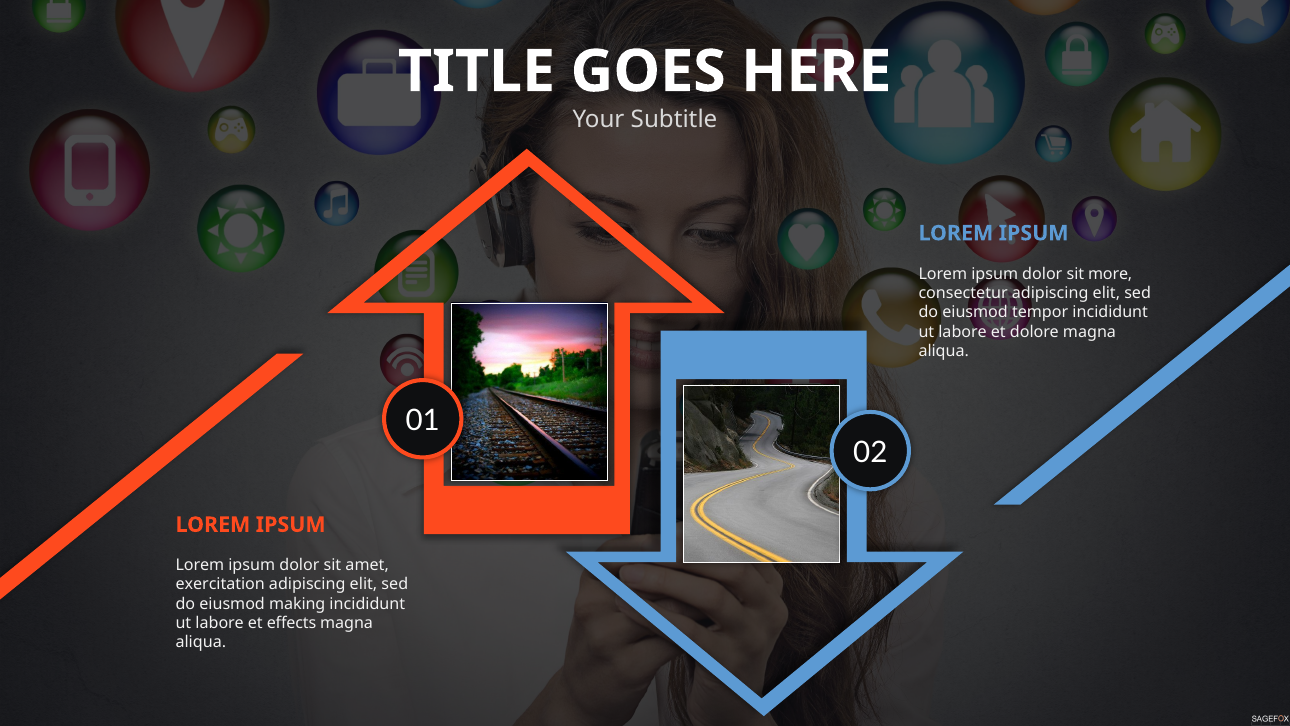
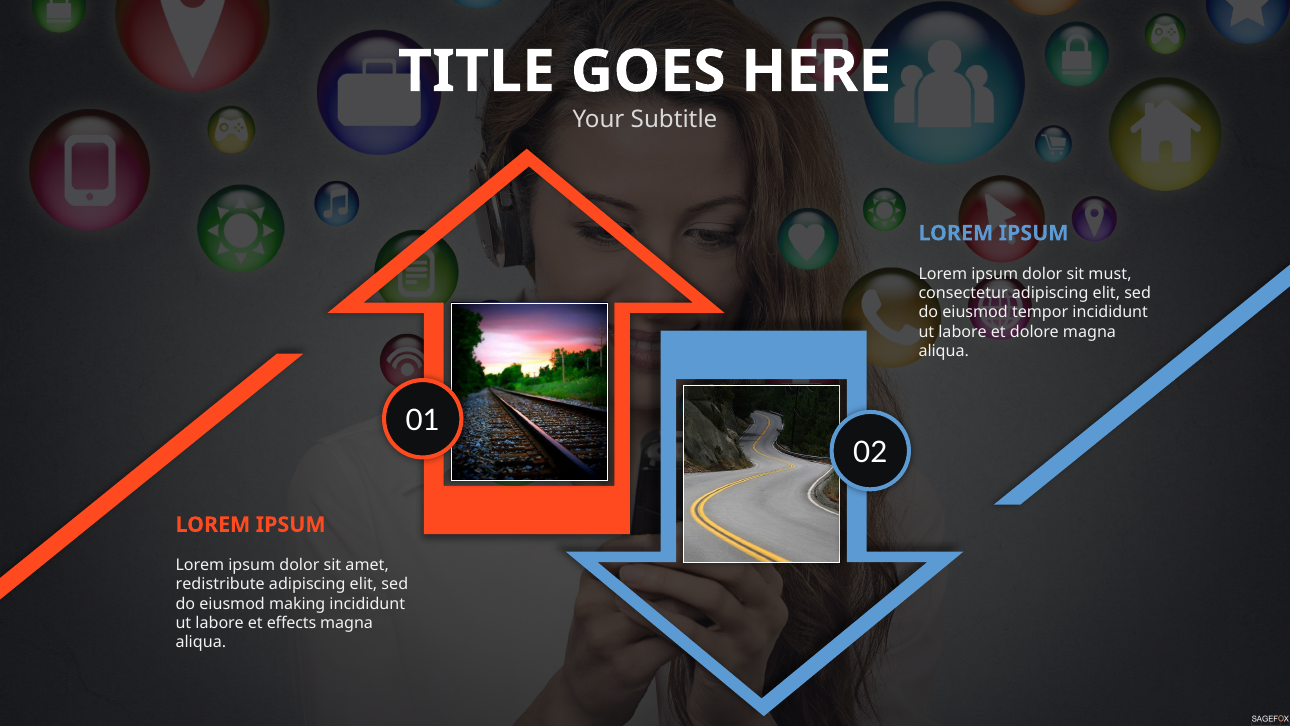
more: more -> must (1110, 274)
exercitation: exercitation -> redistribute (220, 584)
